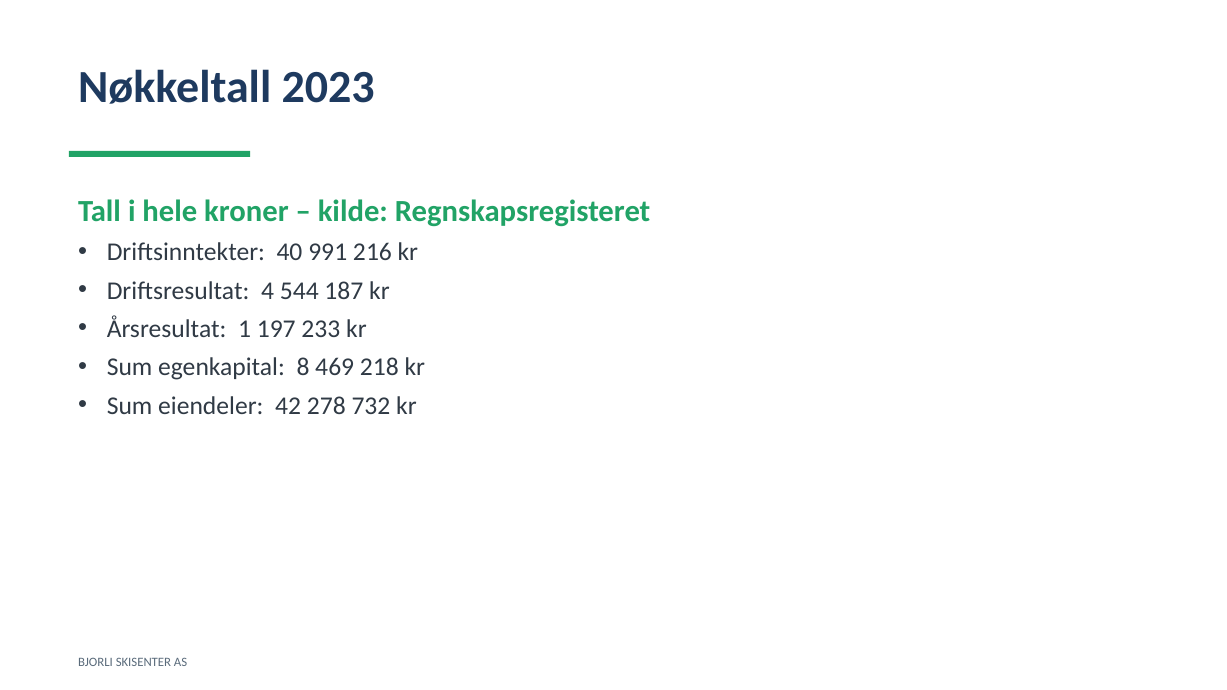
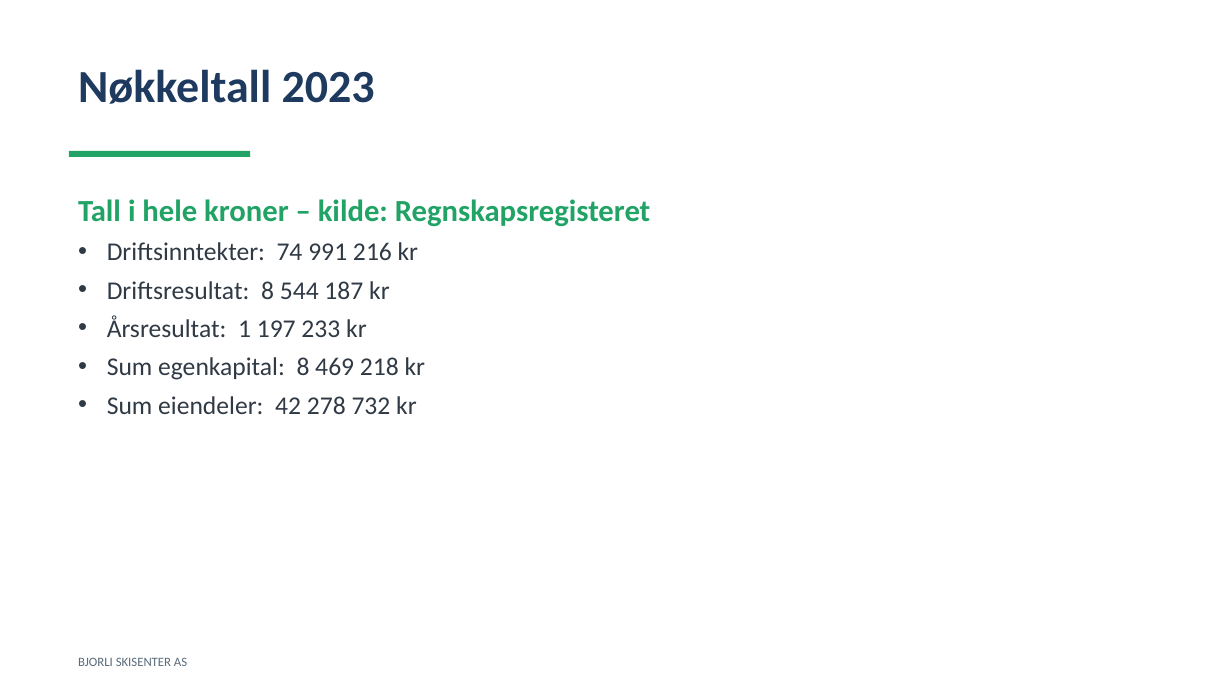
40: 40 -> 74 (289, 252)
Driftsresultat 4: 4 -> 8 (268, 291)
